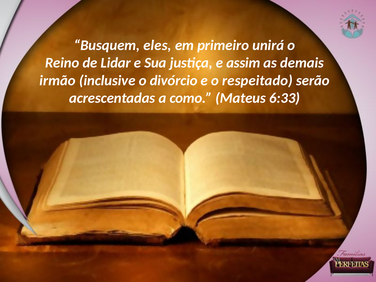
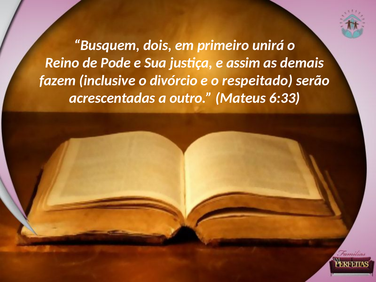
eles: eles -> dois (158, 45)
Lidar: Lidar -> Pode (116, 63)
irmão: irmão -> fazem (58, 80)
como: como -> outro (191, 98)
